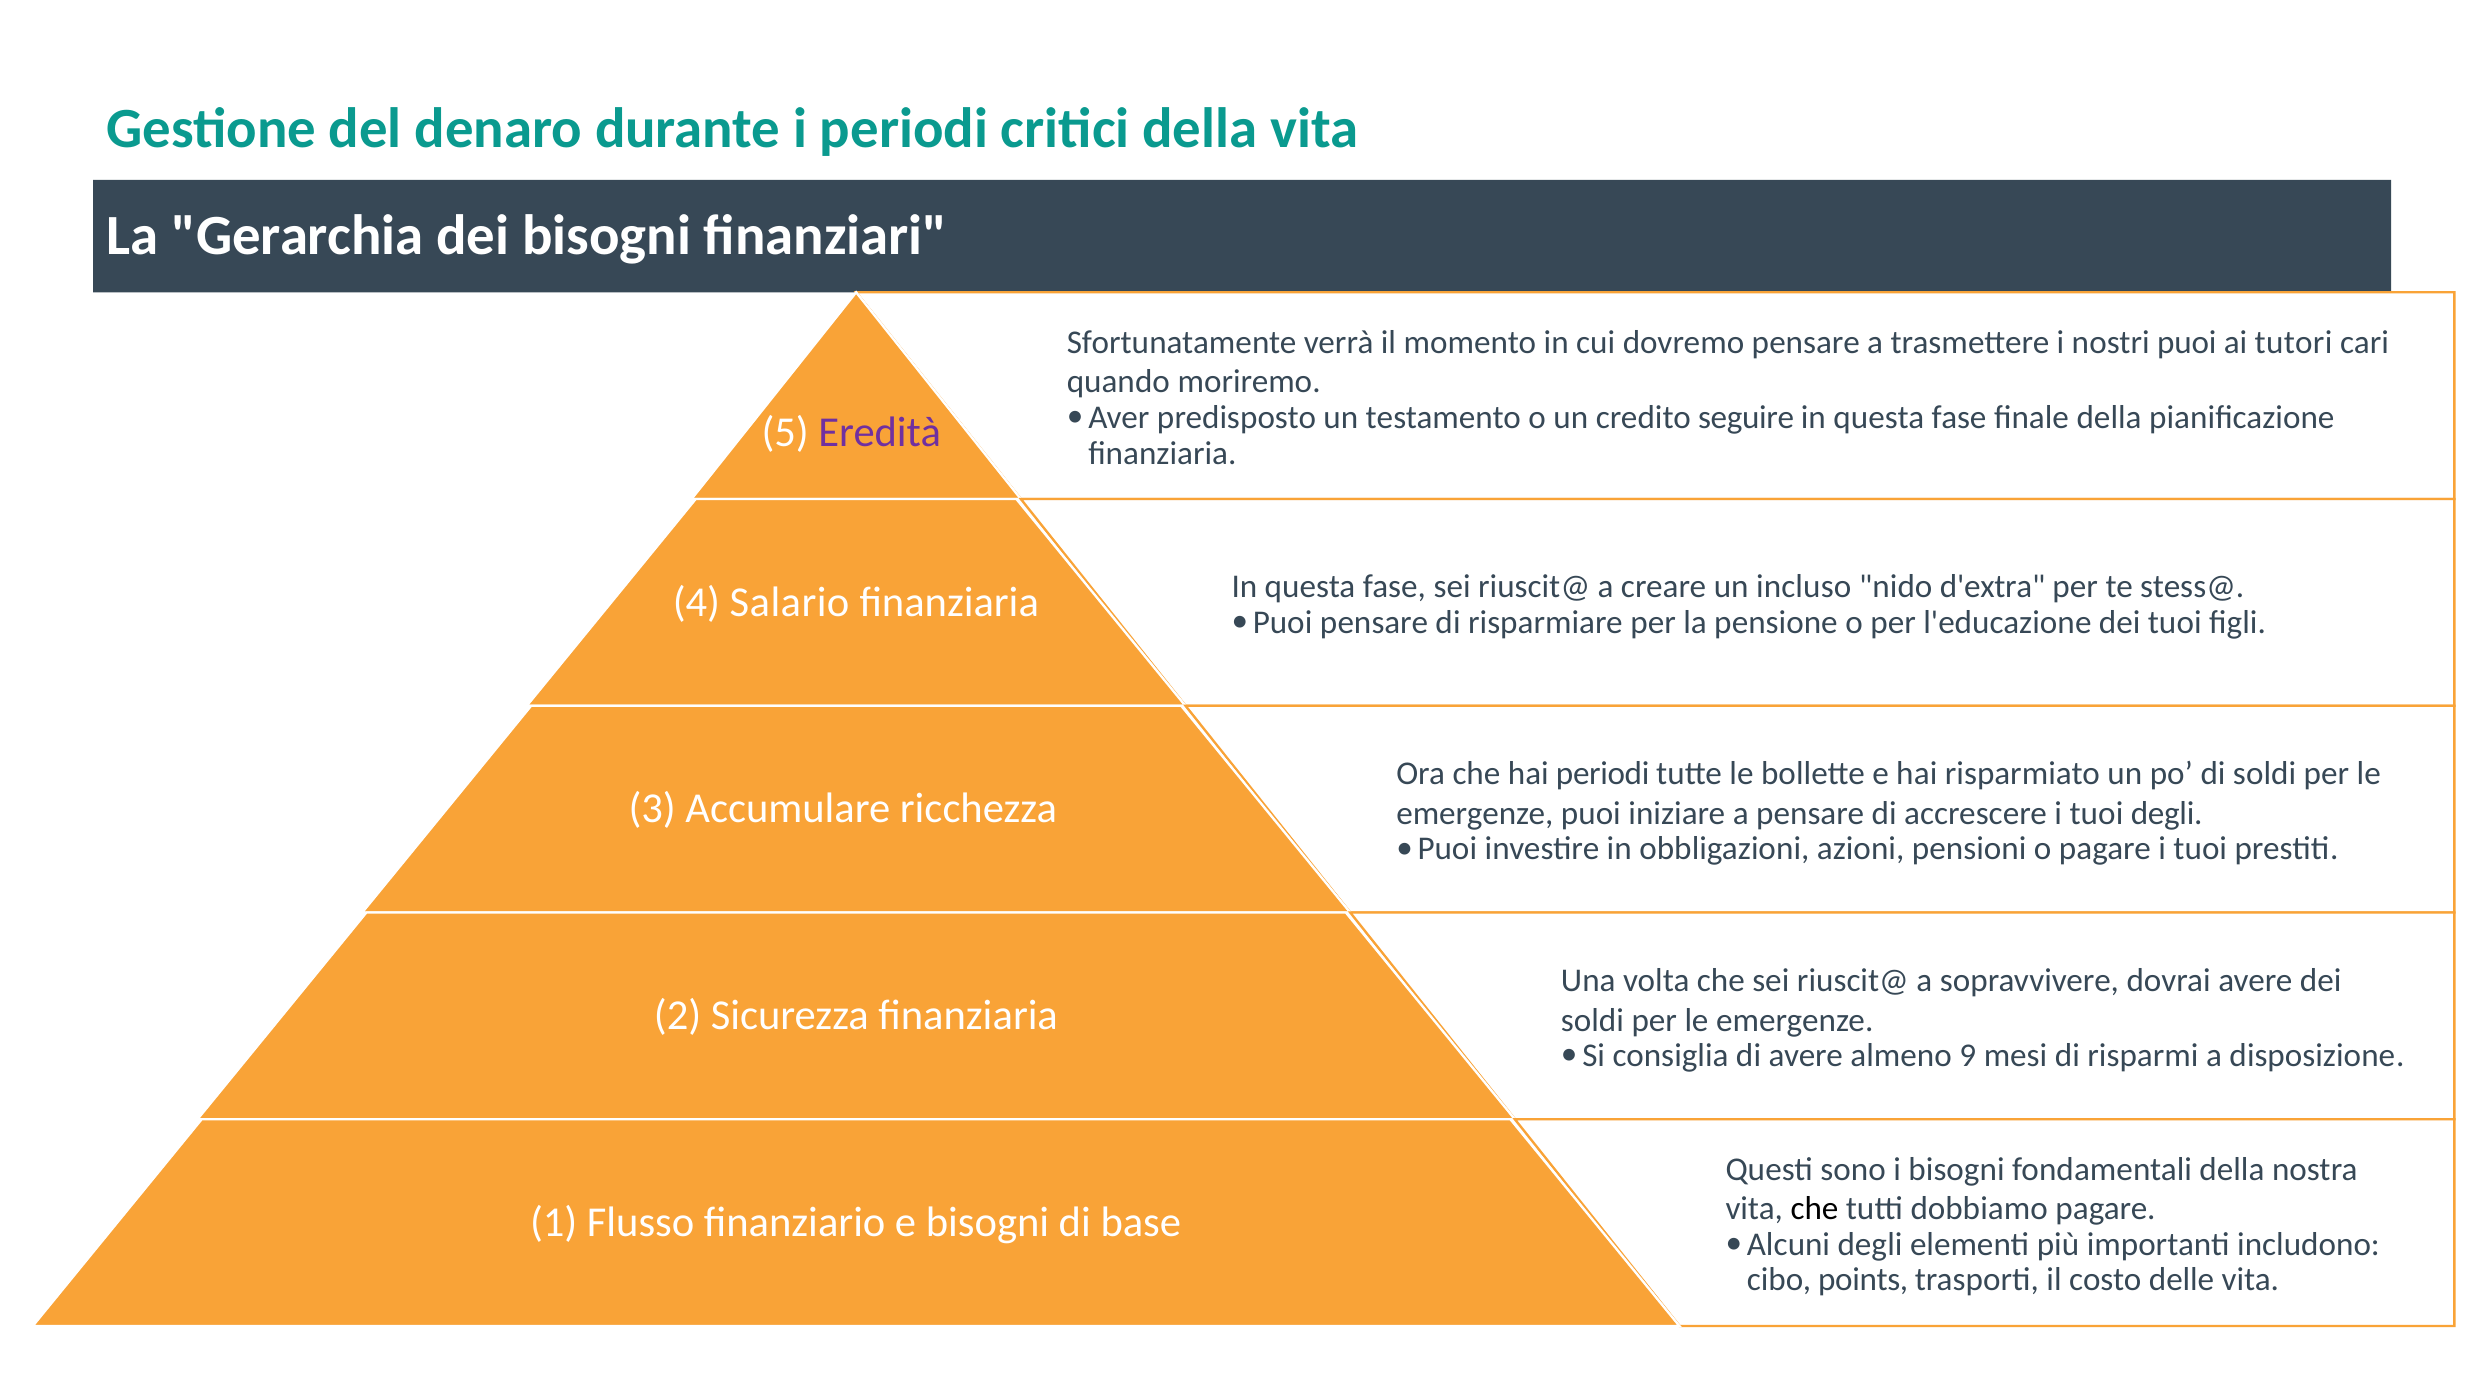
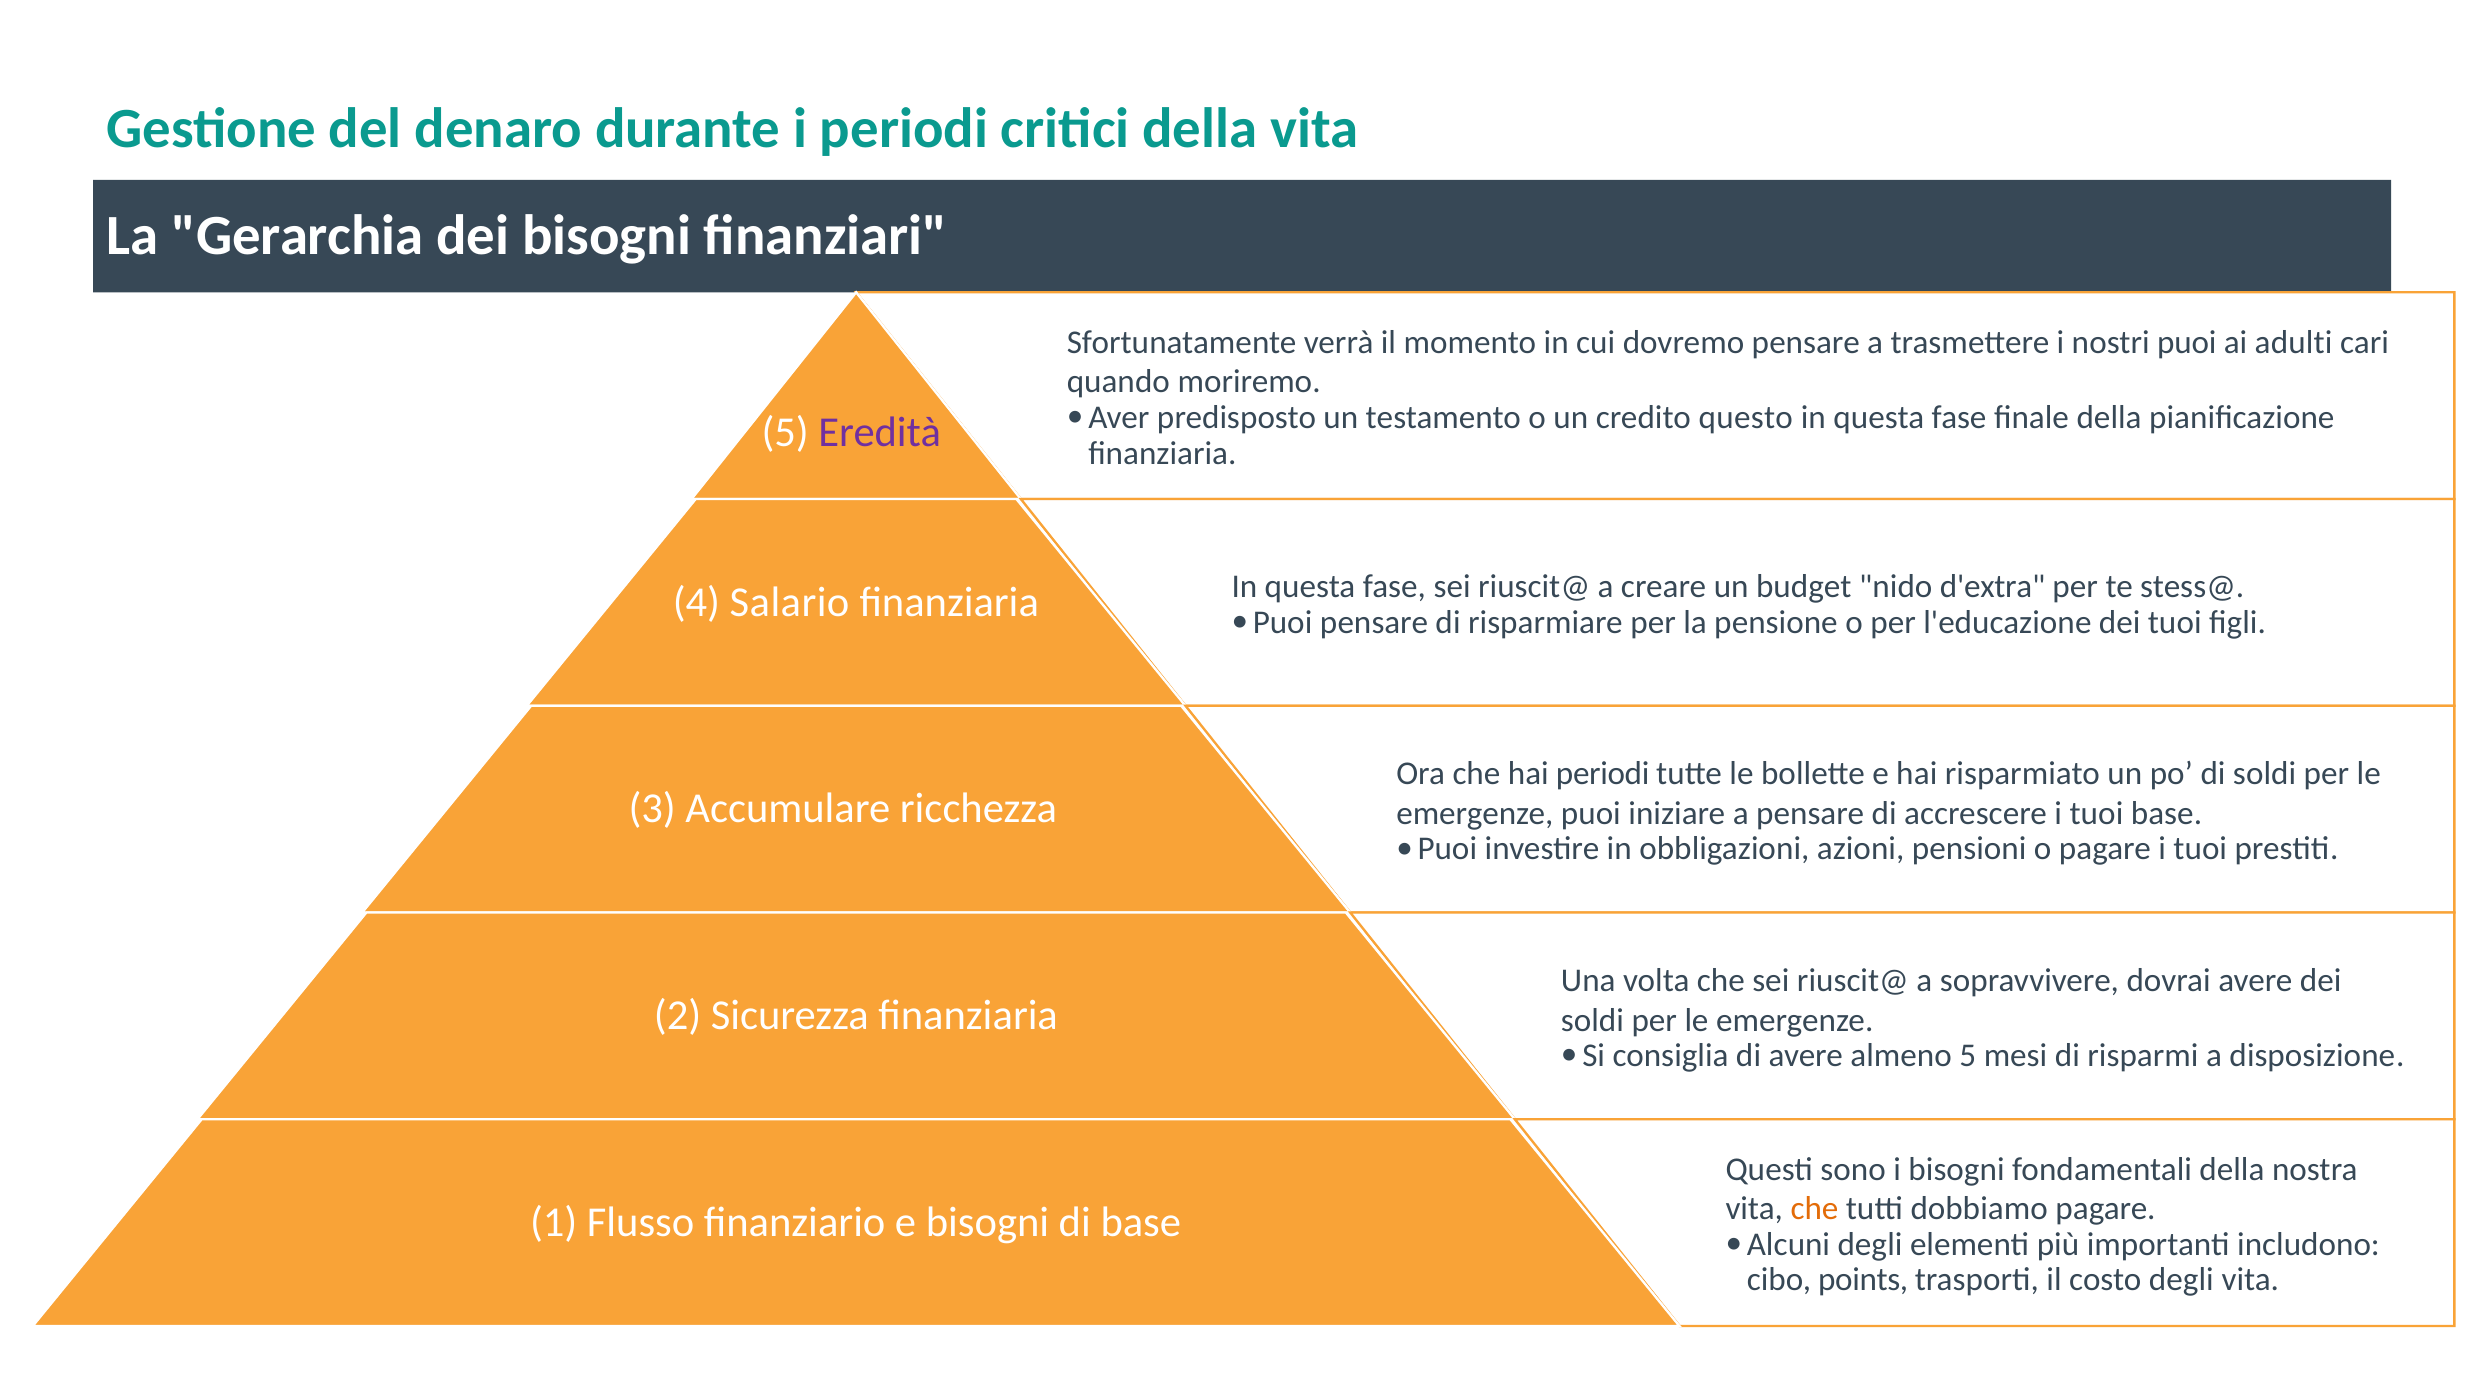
tutori: tutori -> adulti (2294, 342)
seguire: seguire -> questo (1746, 417)
incluso: incluso -> budget (1804, 587)
tuoi degli: degli -> base (2166, 813)
almeno 9: 9 -> 5 (1968, 1055)
che colour: black -> orange (1814, 1209)
costo delle: delle -> degli (2181, 1280)
